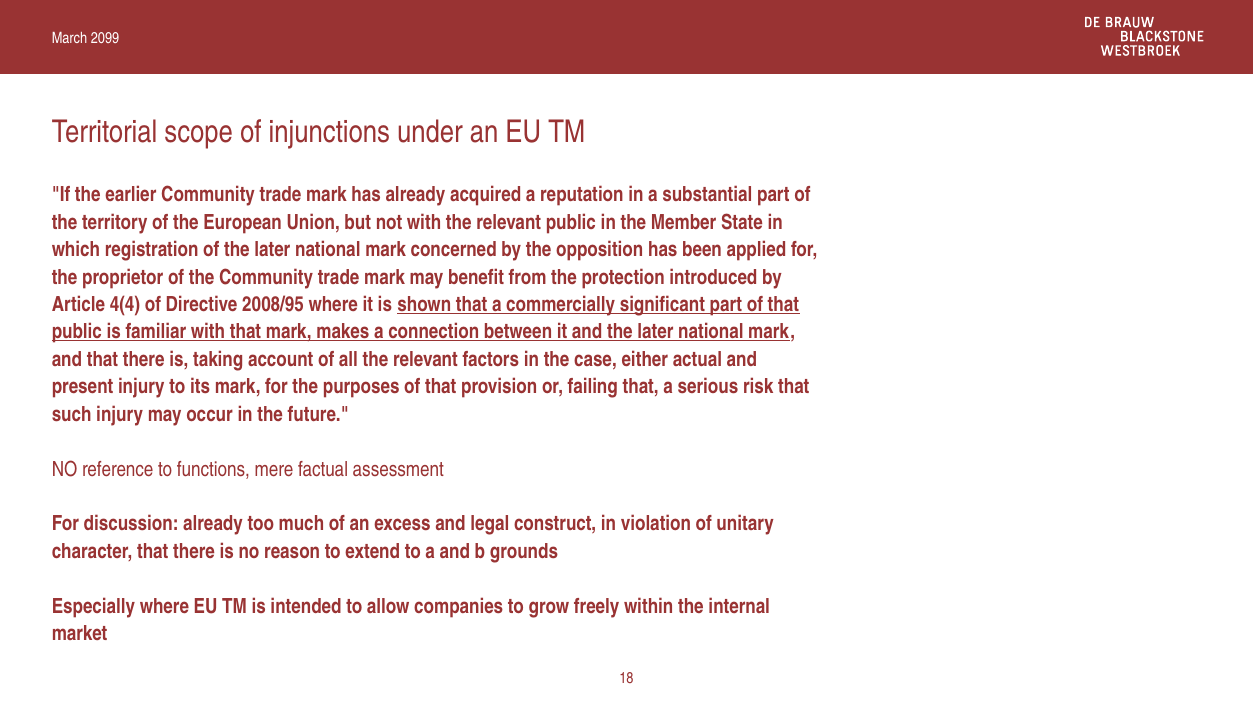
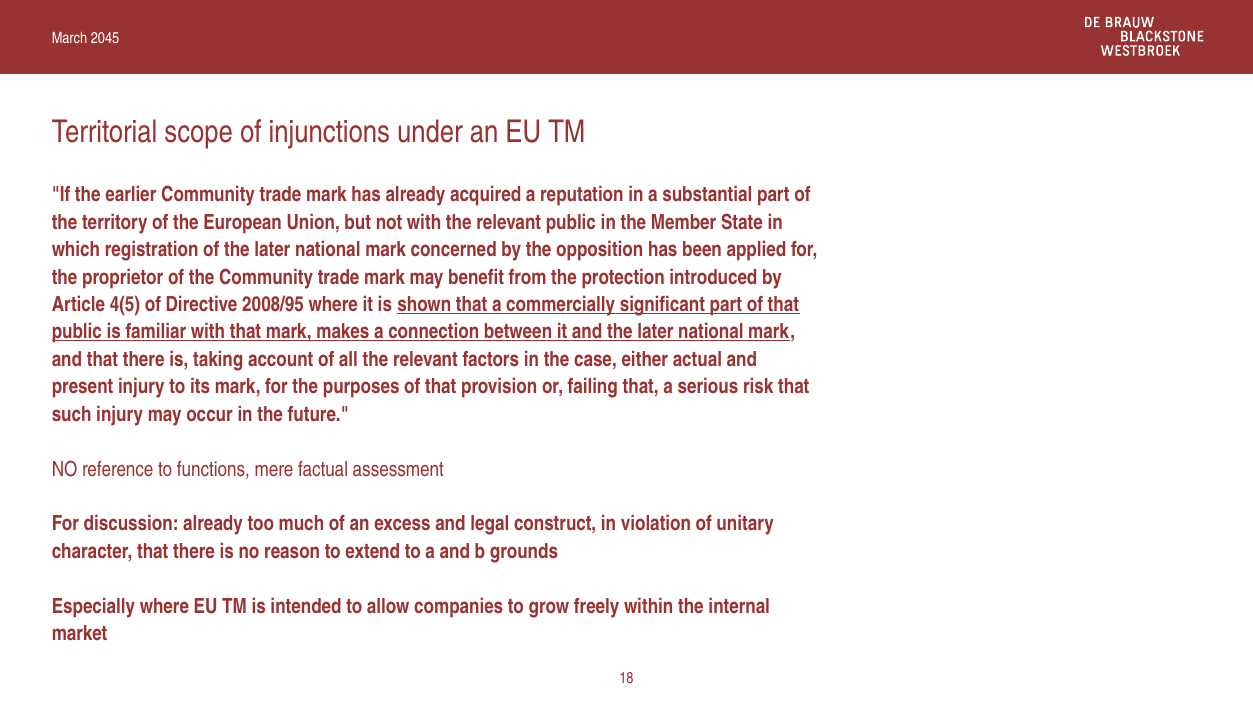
2099: 2099 -> 2045 (105, 38)
4(4: 4(4 -> 4(5 (125, 305)
